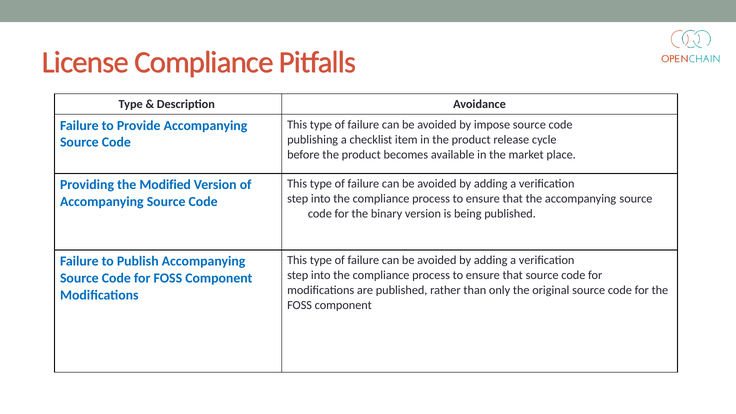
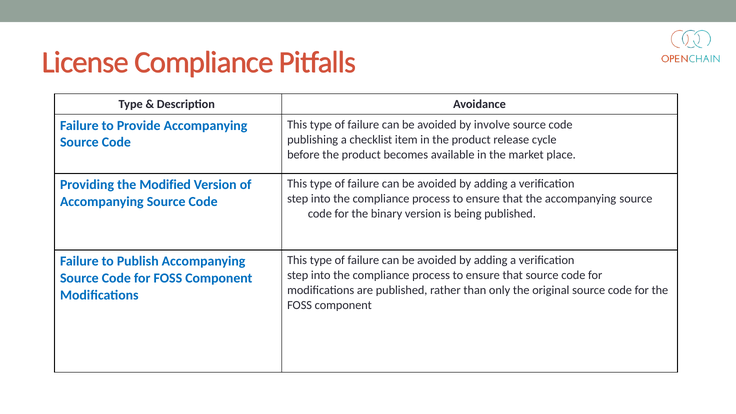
impose: impose -> involve (492, 125)
